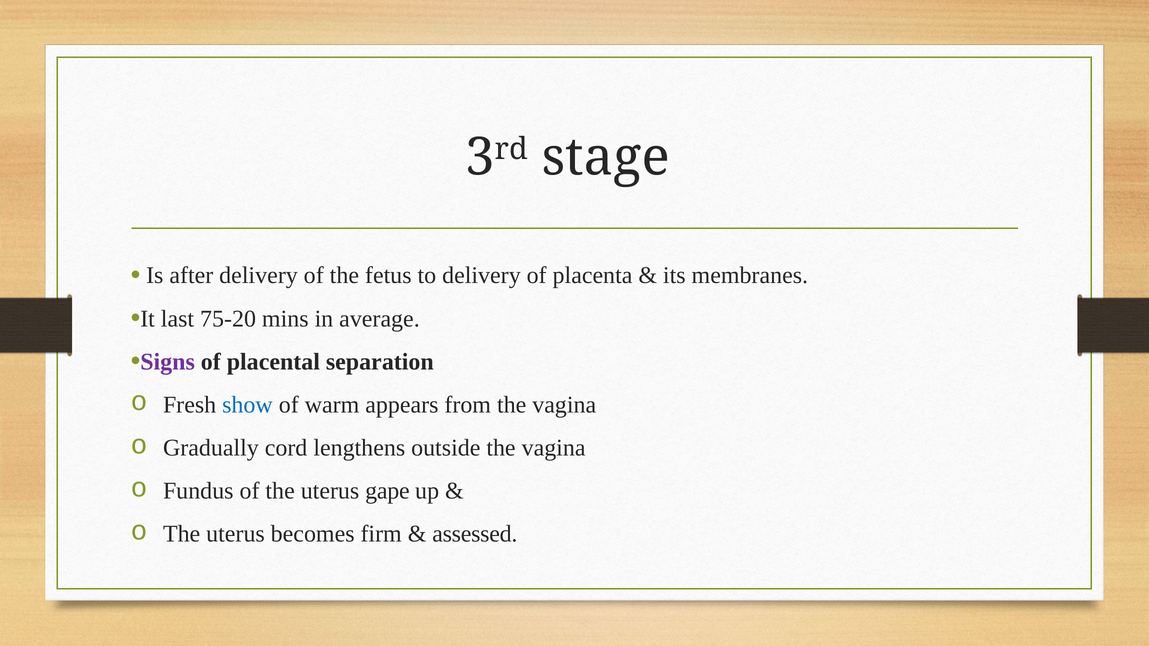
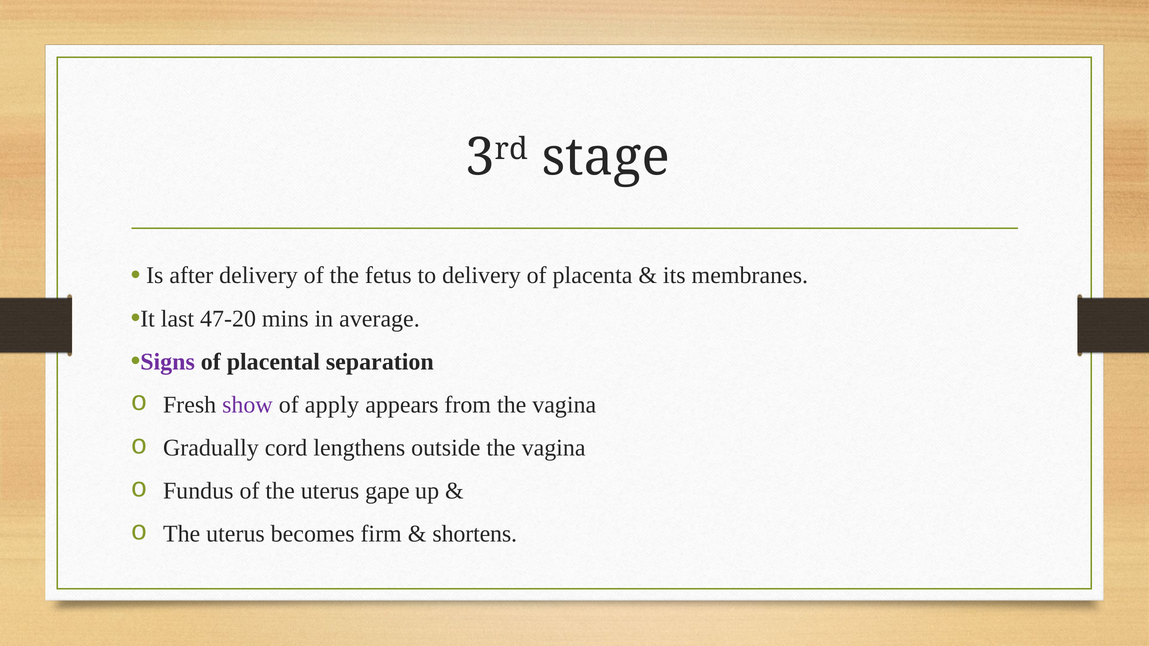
75-20: 75-20 -> 47-20 (228, 319)
show colour: blue -> purple (247, 405)
warm: warm -> apply (332, 405)
assessed: assessed -> shortens (475, 534)
